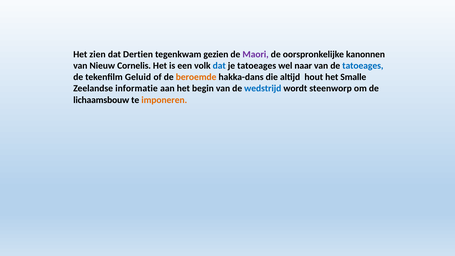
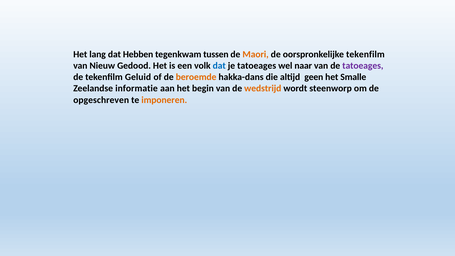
zien: zien -> lang (98, 54)
Dertien: Dertien -> Hebben (138, 54)
gezien: gezien -> tussen (216, 54)
Maori colour: purple -> orange (256, 54)
oorspronkelijke kanonnen: kanonnen -> tekenfilm (365, 54)
Cornelis: Cornelis -> Gedood (134, 66)
tatoeages colour: blue -> purple (363, 66)
hout: hout -> geen (314, 77)
wedstrijd colour: blue -> orange (263, 89)
lichaamsbouw: lichaamsbouw -> opgeschreven (101, 100)
